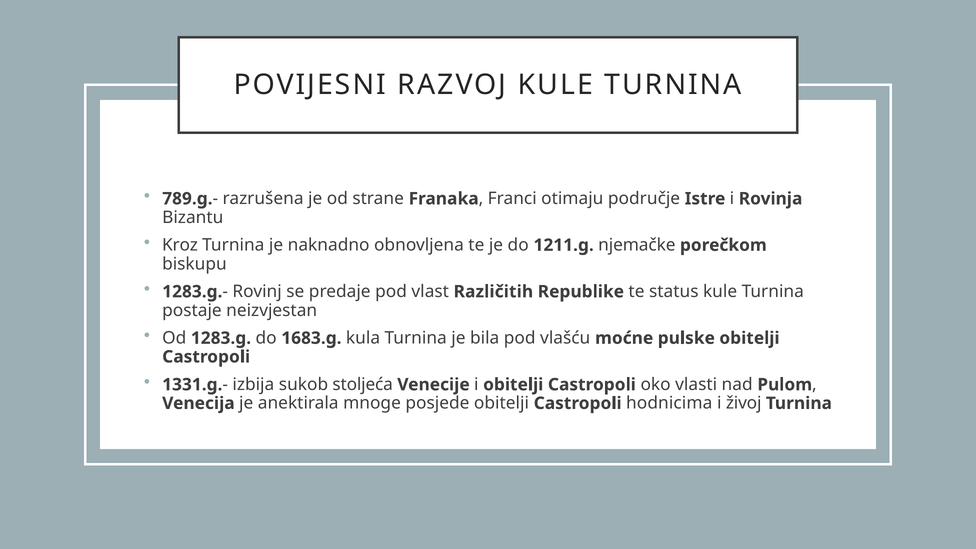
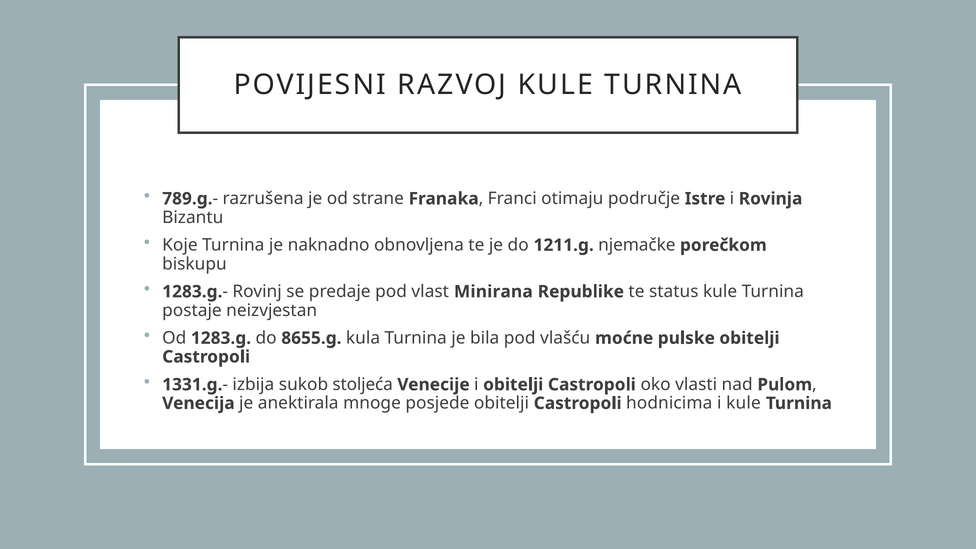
Kroz: Kroz -> Koje (180, 245)
Različitih: Različitih -> Minirana (493, 292)
1683.g: 1683.g -> 8655.g (311, 338)
i živoj: živoj -> kule (744, 403)
